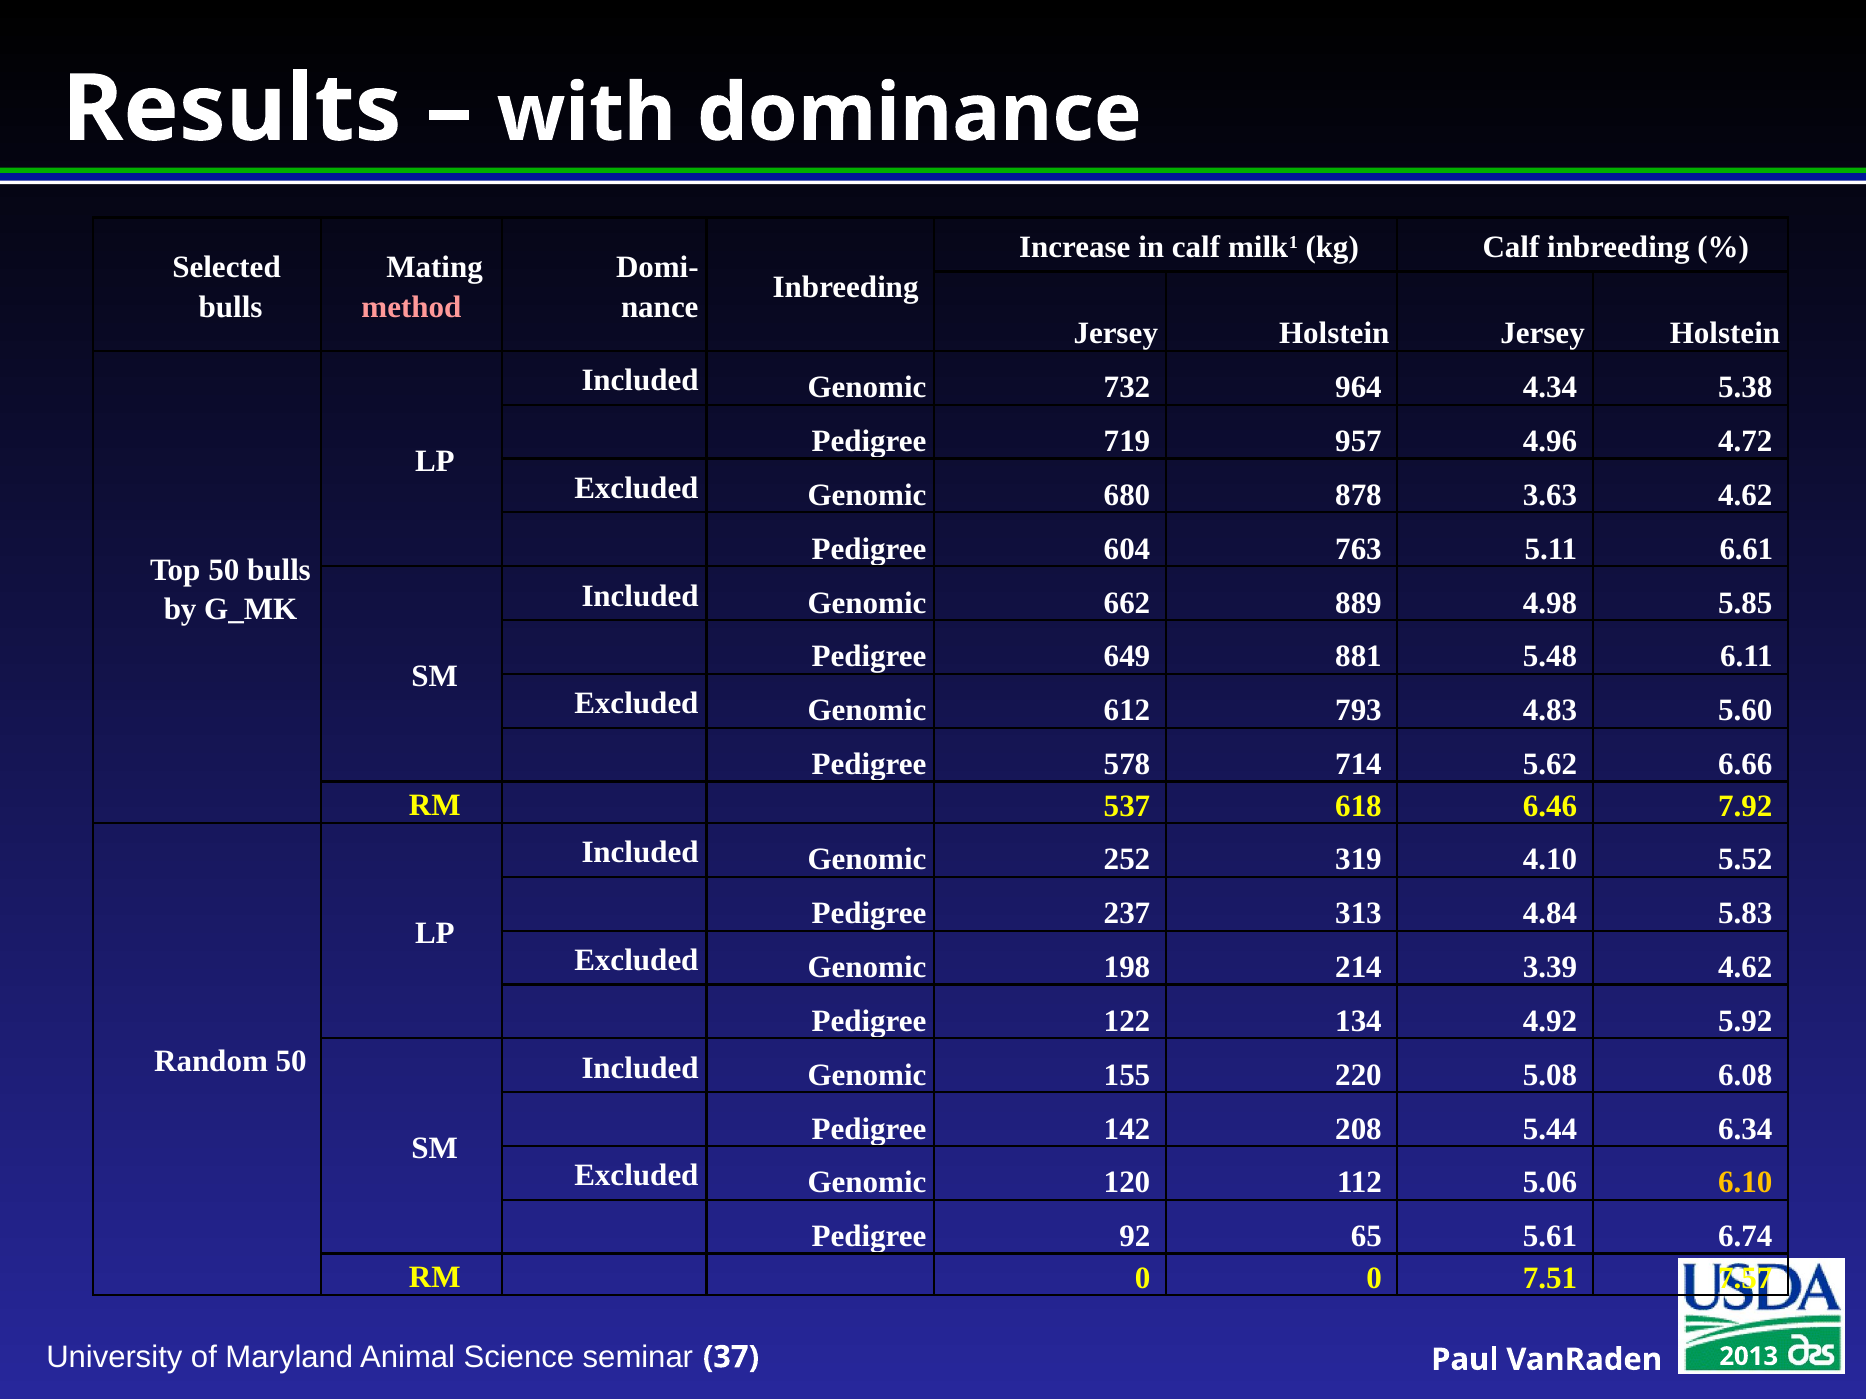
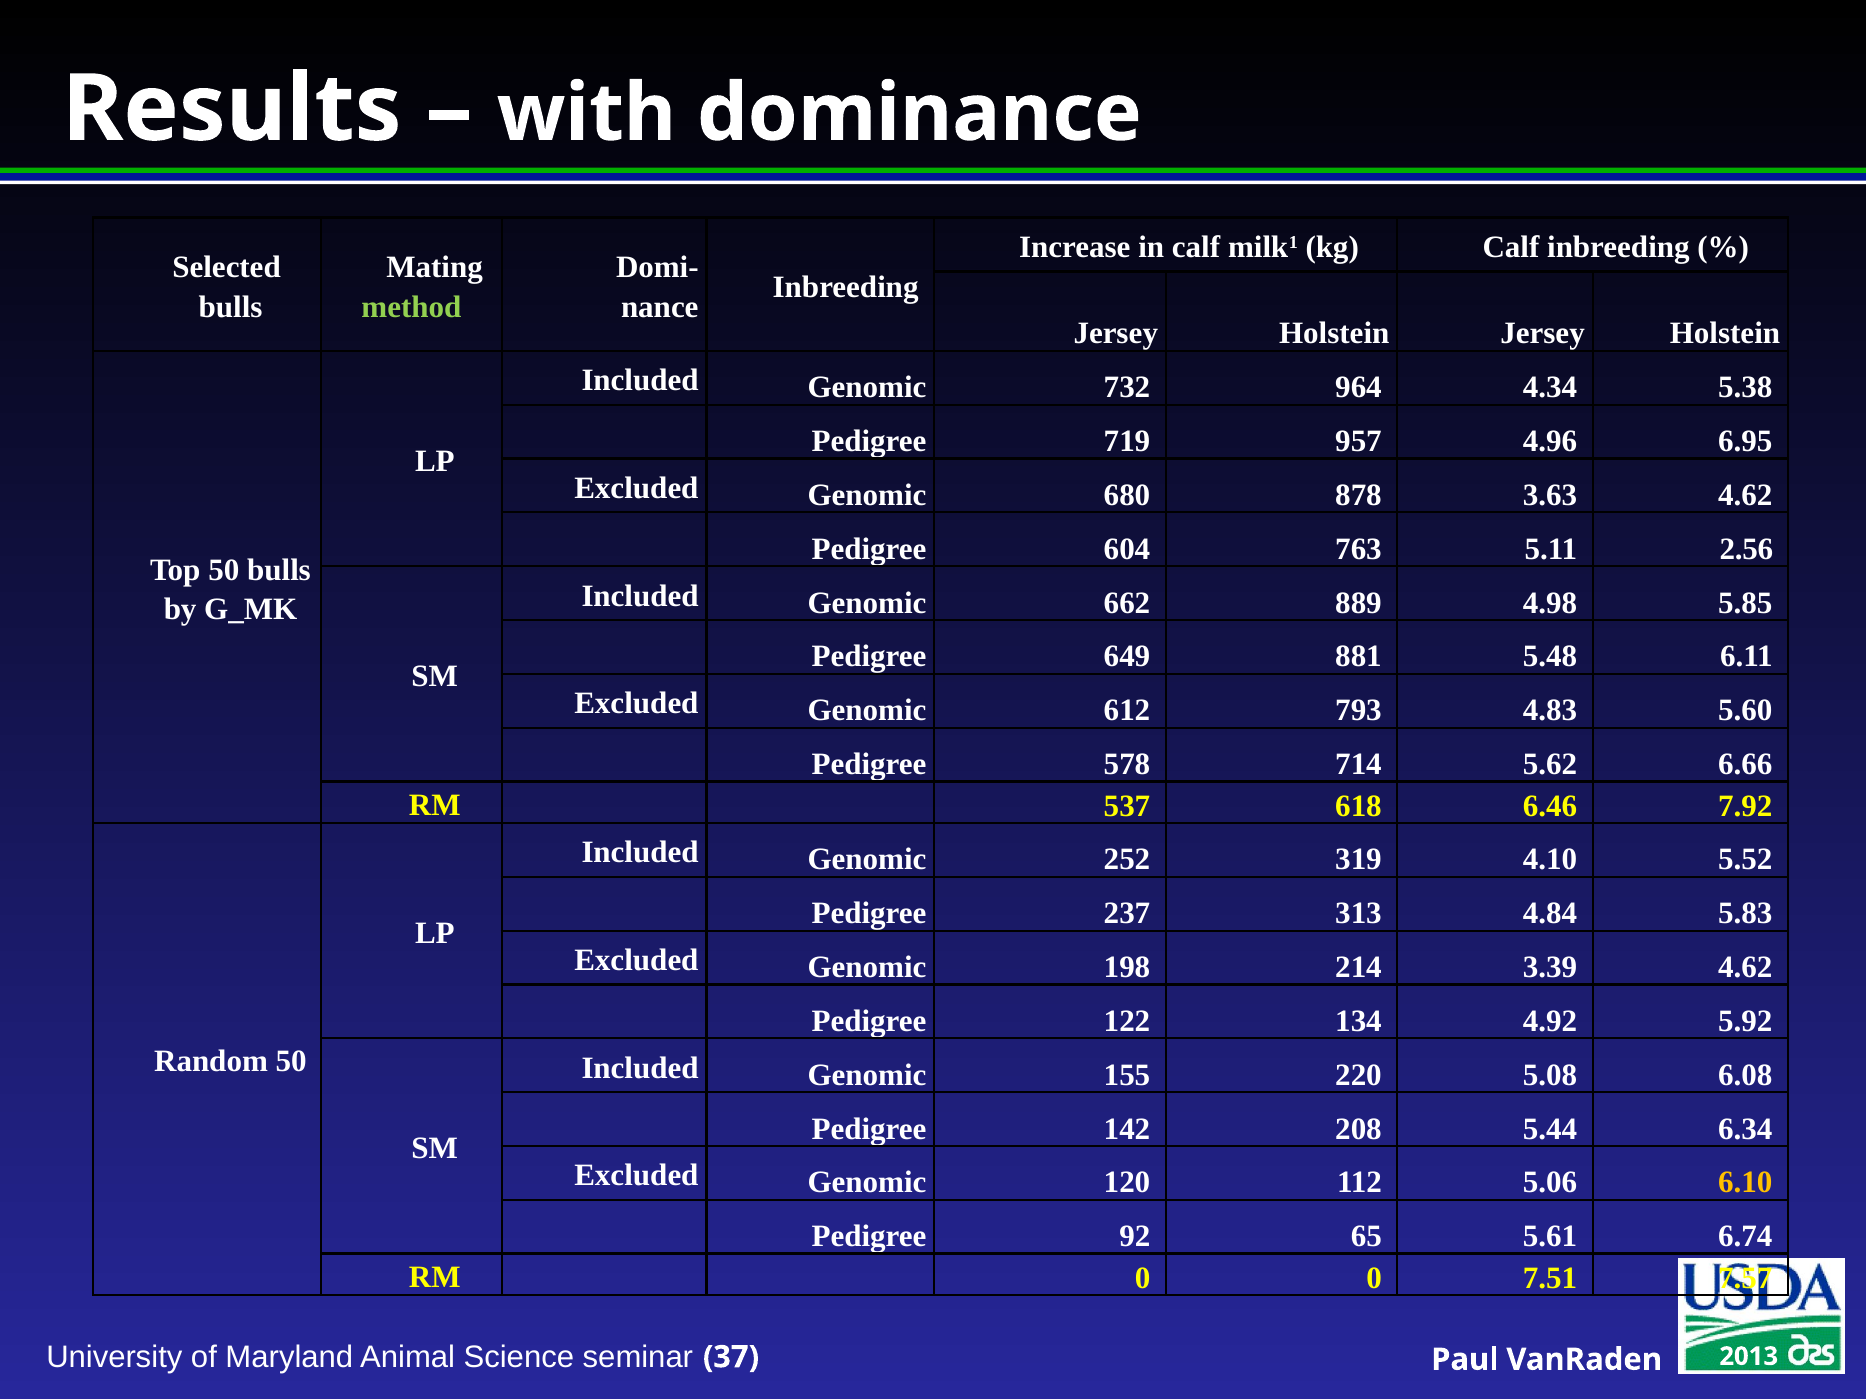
method colour: pink -> light green (411, 307)
4.72: 4.72 -> 6.95 (1745, 442)
6.61: 6.61 -> 2.56 (1746, 549)
